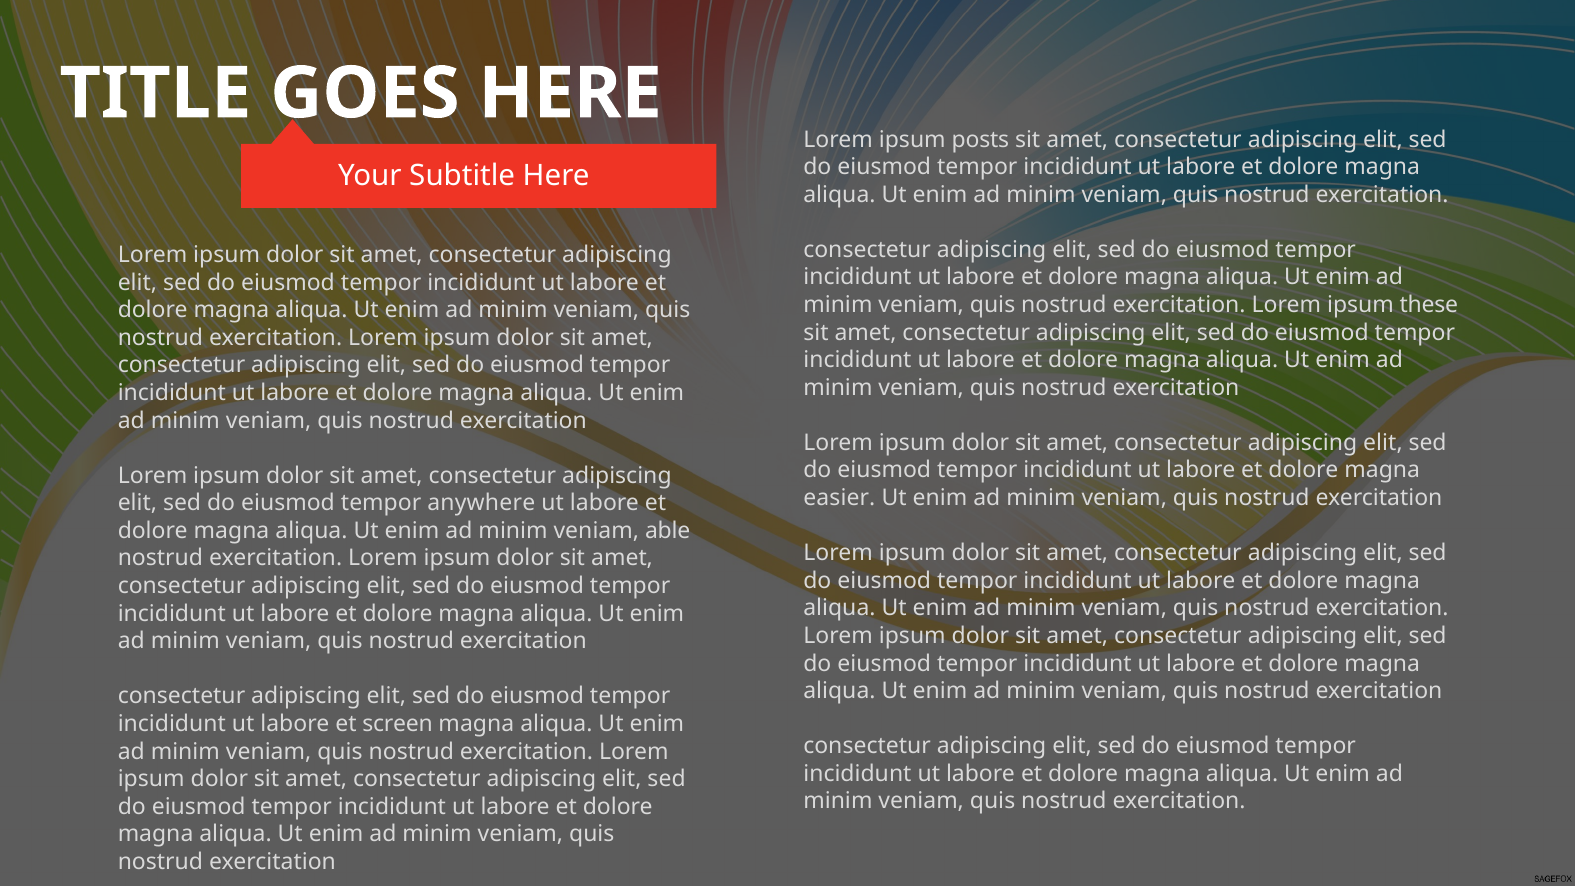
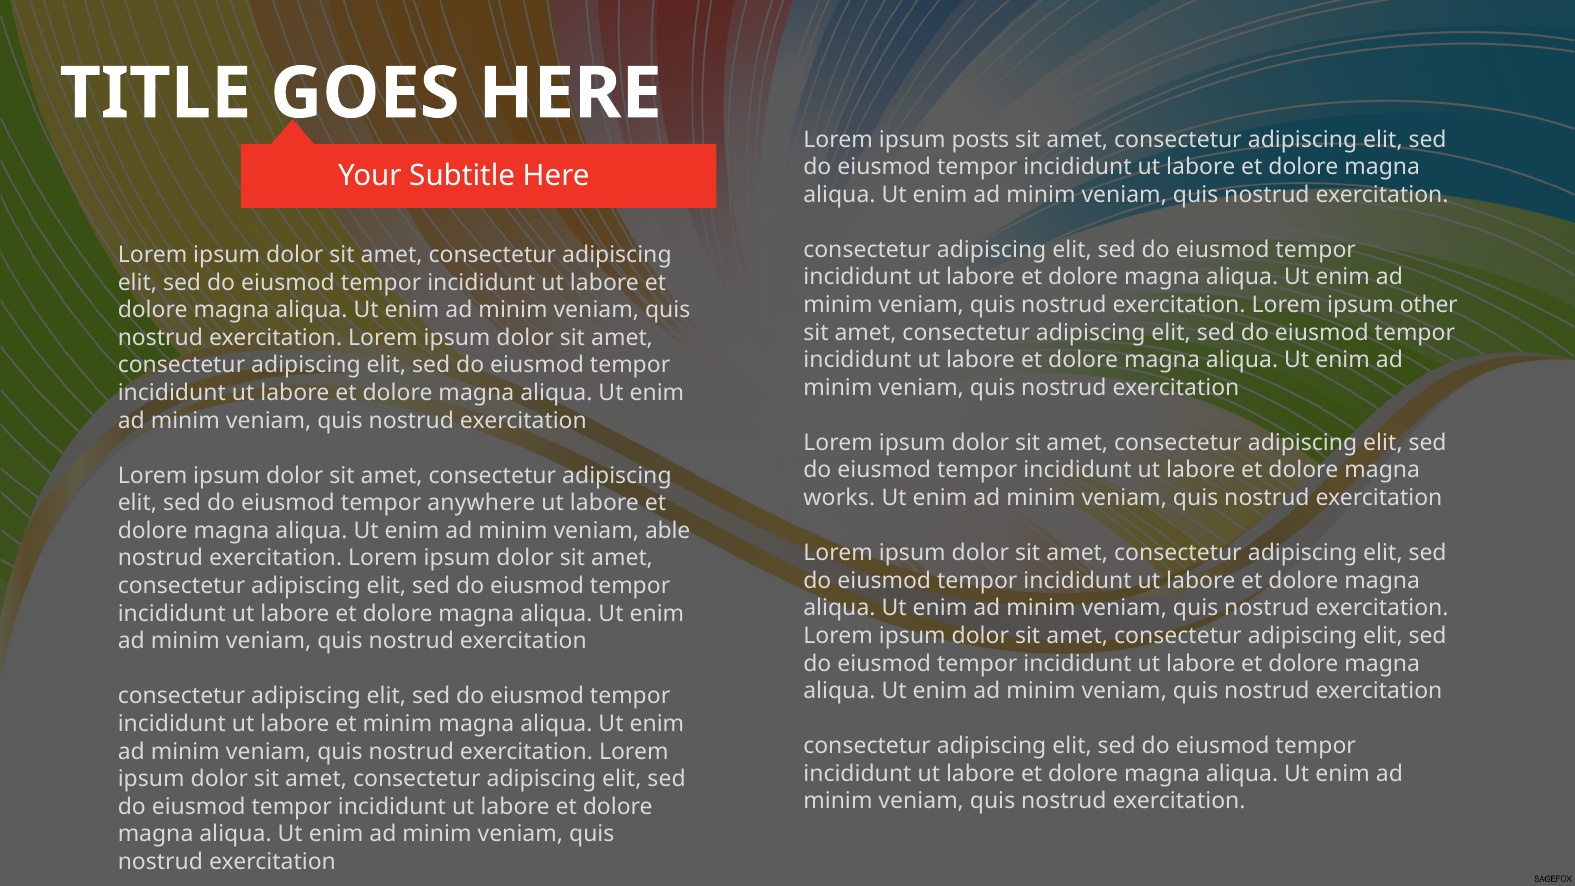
these: these -> other (1429, 305)
easier: easier -> works (839, 498)
et screen: screen -> minim (397, 724)
